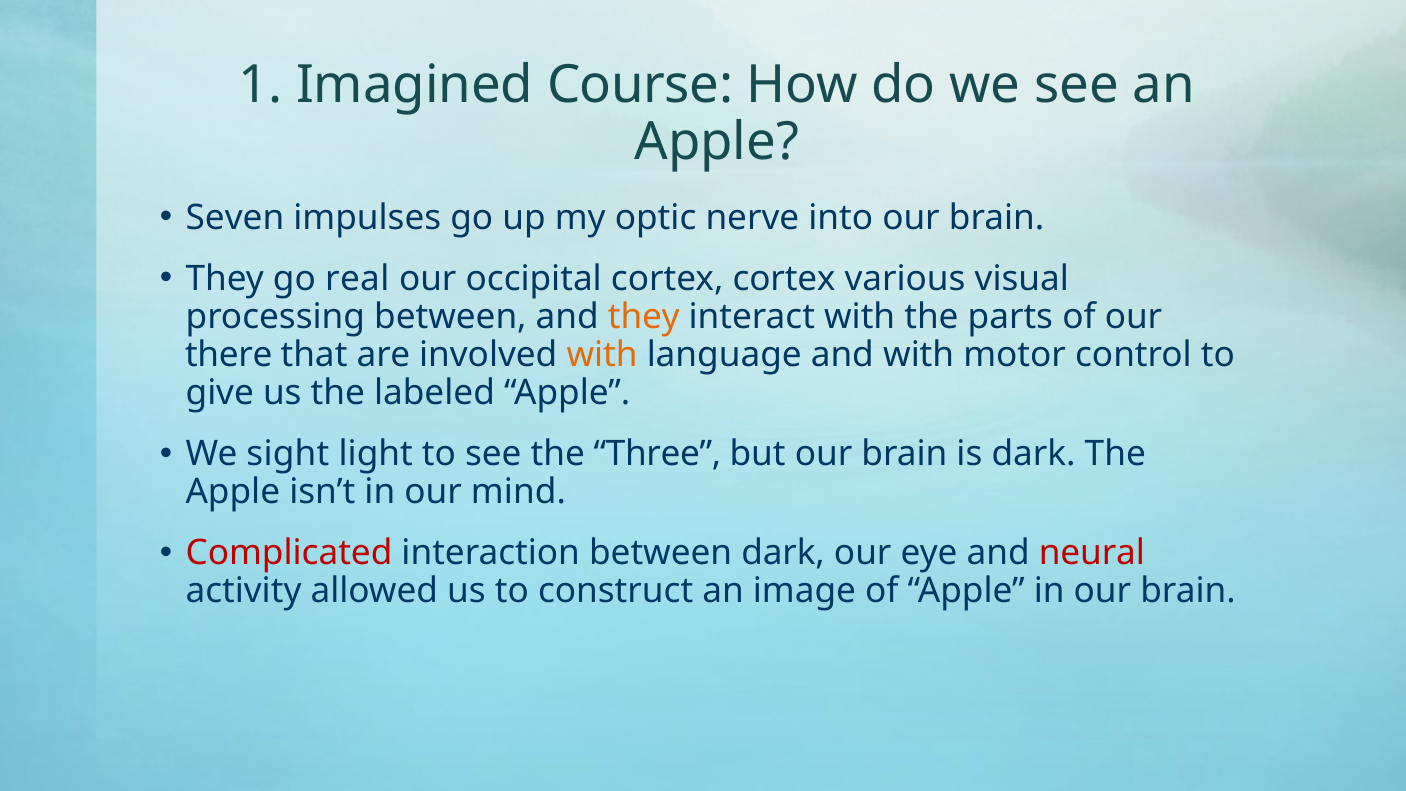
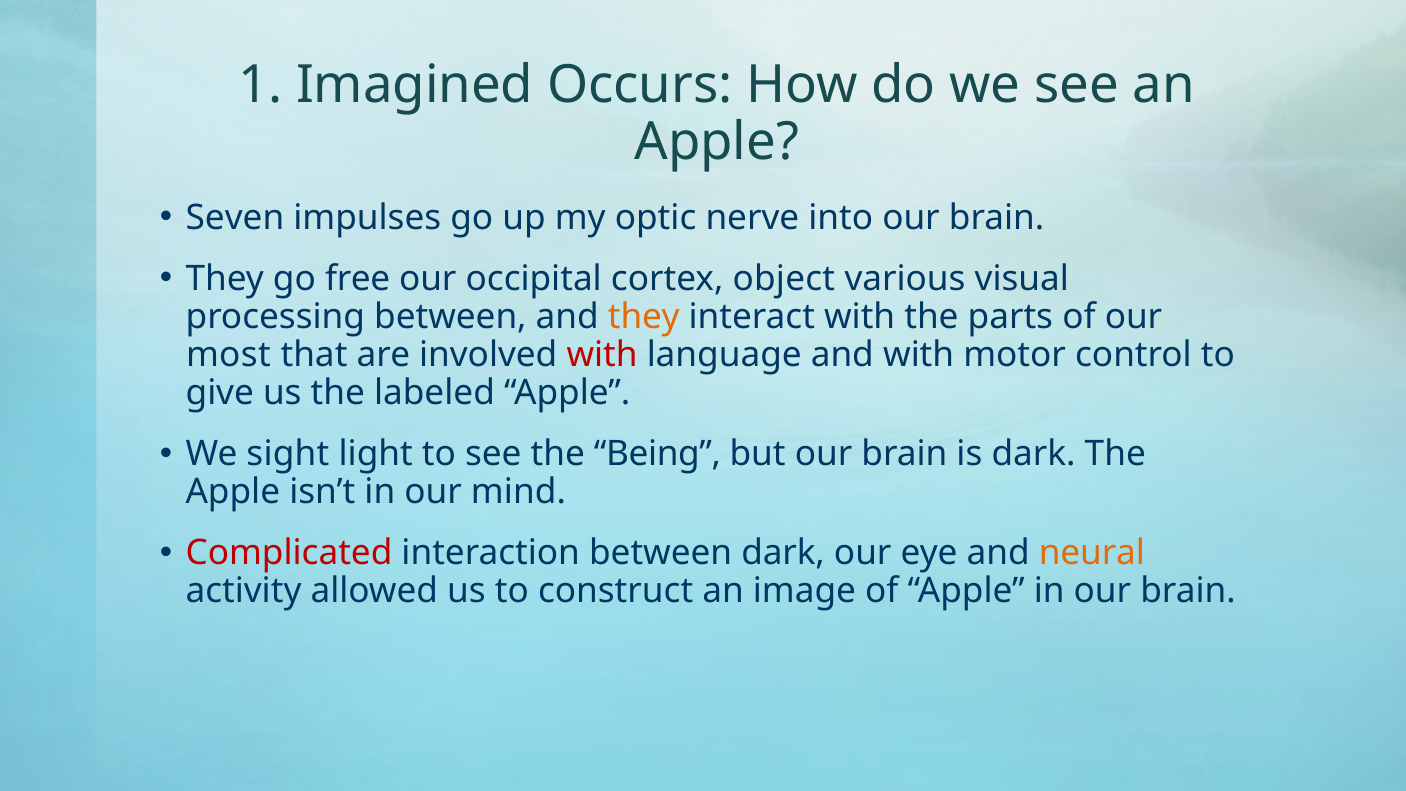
Course: Course -> Occurs (640, 85)
real: real -> free (358, 279)
cortex cortex: cortex -> object (784, 279)
there: there -> most (228, 355)
with colour: orange -> red (602, 355)
Three: Three -> Being (657, 454)
neural colour: red -> orange (1092, 553)
